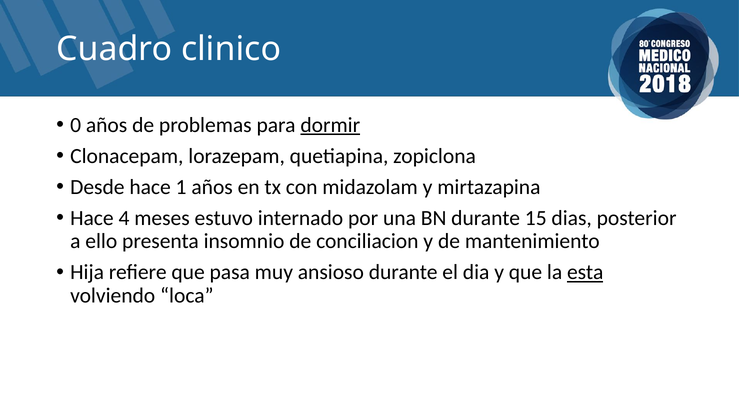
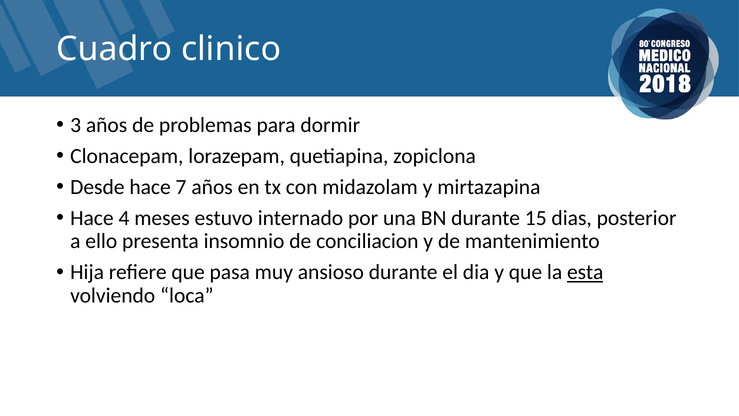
0: 0 -> 3 (76, 125)
dormir underline: present -> none (330, 125)
1: 1 -> 7 (181, 187)
